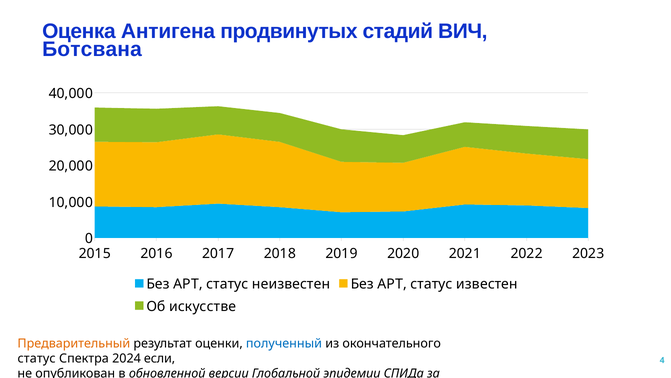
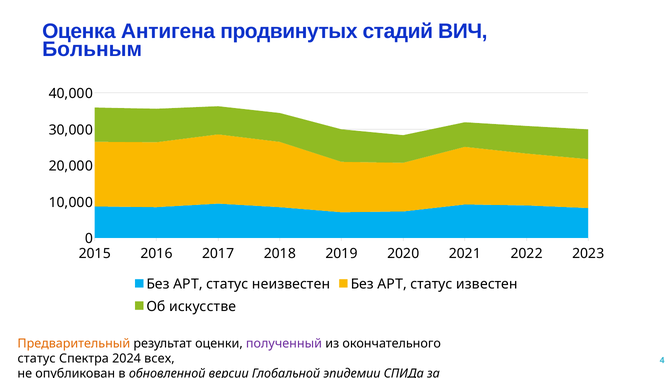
Ботсвана: Ботсвана -> Больным (92, 49)
полученный colour: blue -> purple (284, 343)
если: если -> всех (159, 358)
